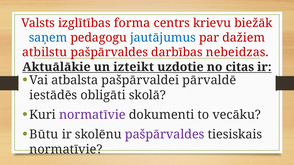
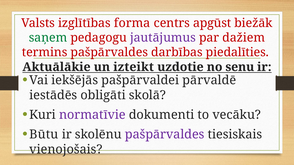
krievu: krievu -> apgūst (212, 23)
saņem colour: blue -> green (48, 38)
jautājumus colour: blue -> purple (163, 38)
atbilstu: atbilstu -> termins (45, 52)
nebeidzas: nebeidzas -> piedalīties (237, 52)
citas: citas -> senu (240, 67)
atbalsta: atbalsta -> iekšējās (75, 80)
normatīvie: normatīvie -> vienojošais (66, 150)
